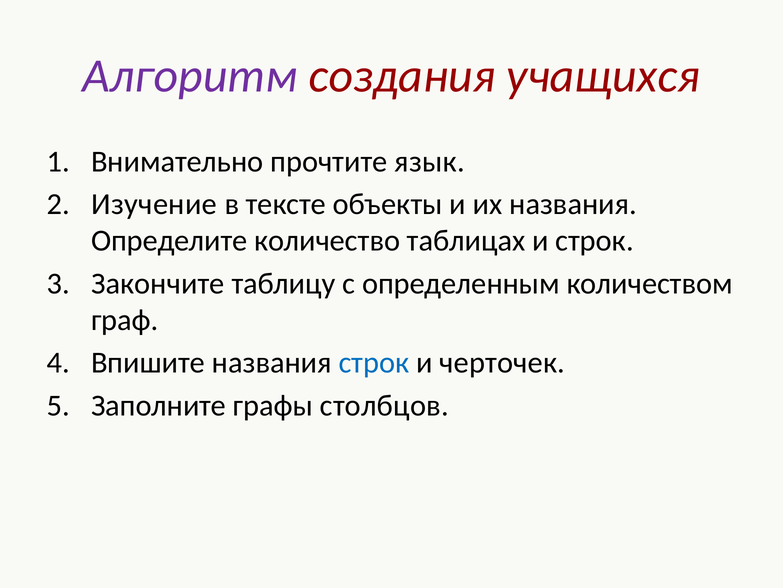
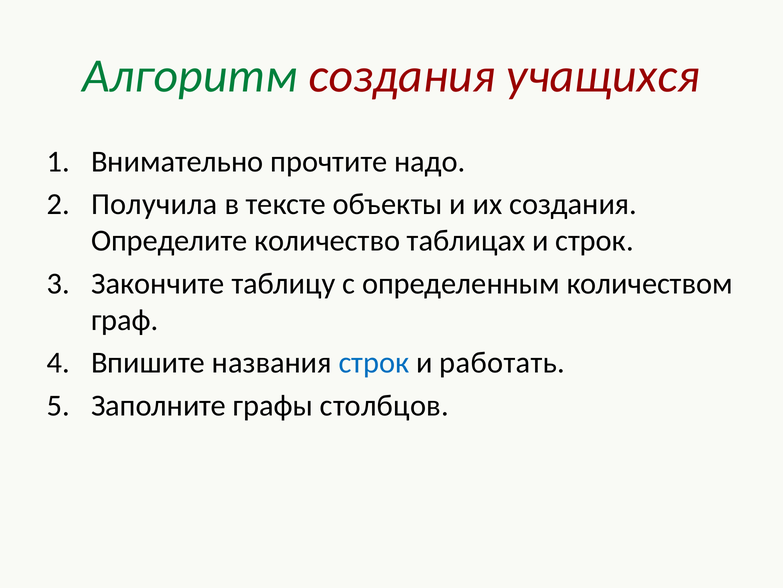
Алгоритм colour: purple -> green (190, 76)
язык: язык -> надо (430, 161)
Изучение: Изучение -> Получила (154, 204)
их названия: названия -> создания (573, 204)
черточек: черточек -> работать (502, 362)
